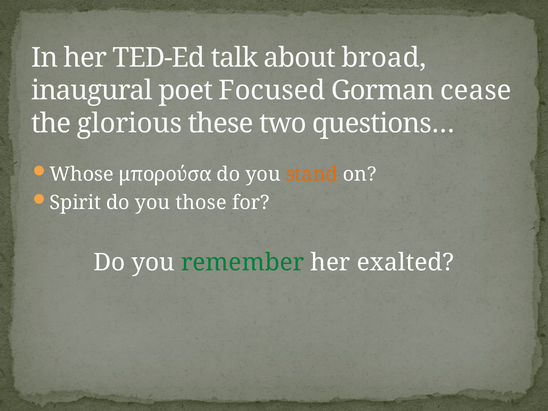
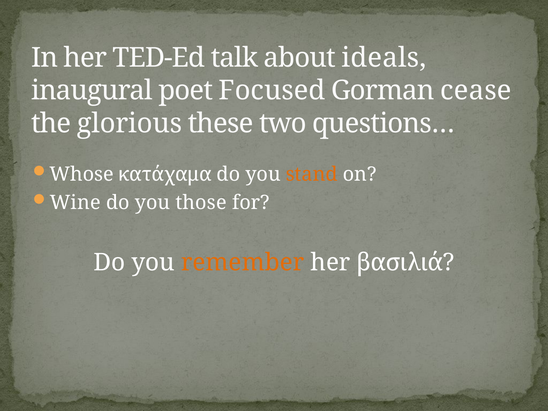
broad: broad -> ideals (384, 58)
μπορούσα: μπορούσα -> κατάχαμα (165, 174)
Spirit: Spirit -> Wine (75, 203)
remember colour: green -> orange (243, 262)
exalted: exalted -> βασιλιά (406, 262)
